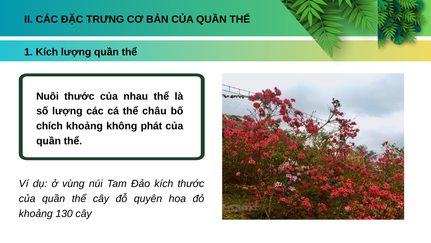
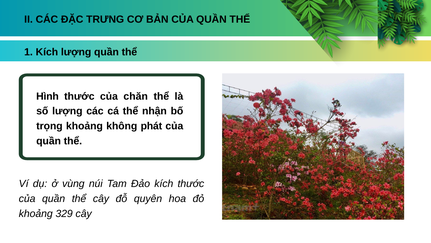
Nuôi: Nuôi -> Hình (47, 96)
nhau: nhau -> chăn (136, 96)
châu: châu -> nhận (154, 111)
chích: chích -> trọng (49, 126)
130: 130 -> 329 (64, 213)
